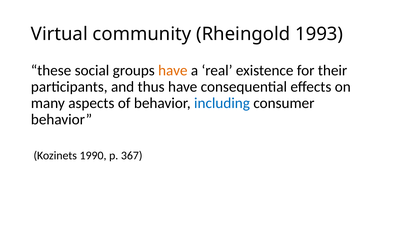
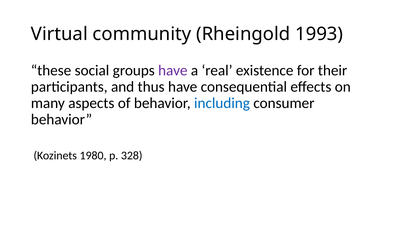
have colour: orange -> purple (173, 70)
1990: 1990 -> 1980 (93, 155)
367: 367 -> 328 (132, 155)
